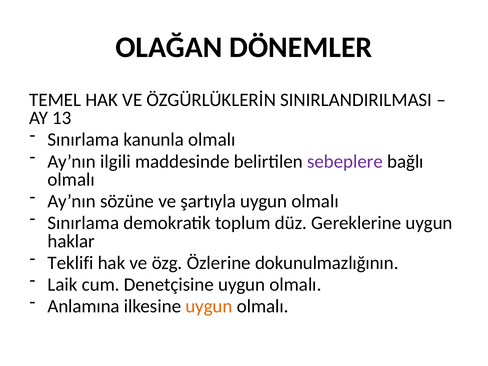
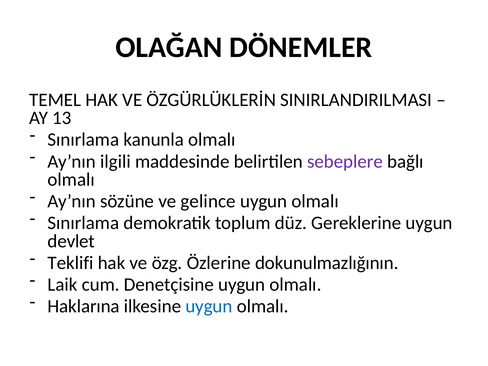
şartıyla: şartıyla -> gelince (208, 201)
haklar: haklar -> devlet (71, 241)
Anlamına: Anlamına -> Haklarına (84, 306)
uygun colour: orange -> blue (209, 306)
